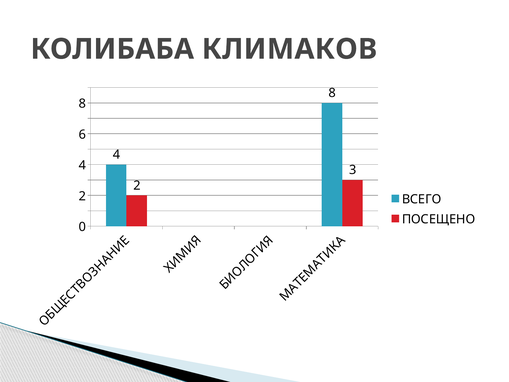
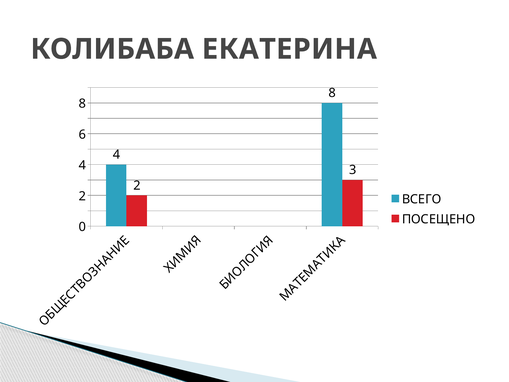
КЛИМАКОВ: КЛИМАКОВ -> ЕКАТЕРИНА (289, 49)
